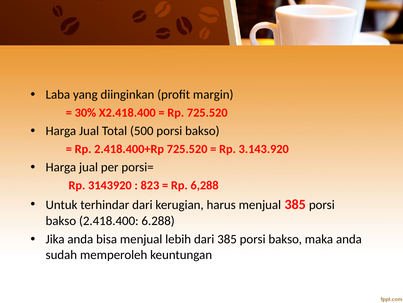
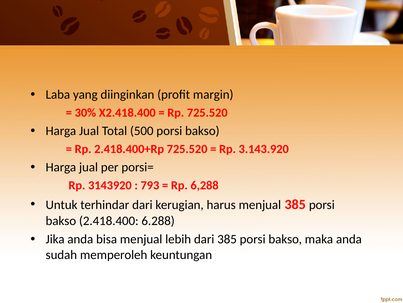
823: 823 -> 793 (150, 185)
